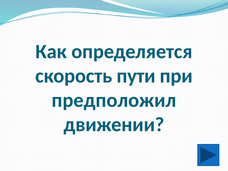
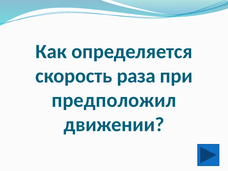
пути: пути -> раза (136, 76)
